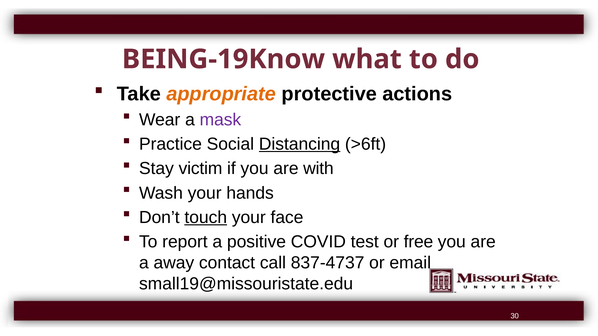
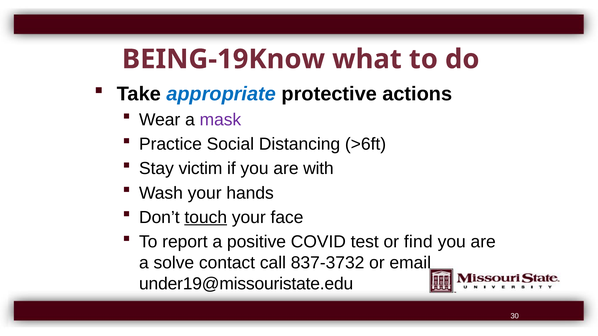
appropriate colour: orange -> blue (221, 94)
Distancing underline: present -> none (300, 144)
free: free -> find (418, 242)
away: away -> solve (174, 263)
837-4737: 837-4737 -> 837-3732 (328, 263)
small19@missouristate.edu: small19@missouristate.edu -> under19@missouristate.edu (246, 284)
